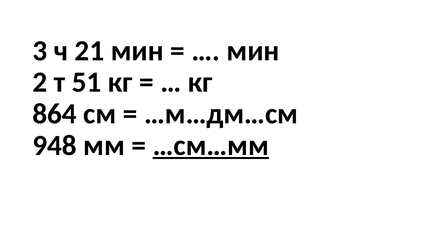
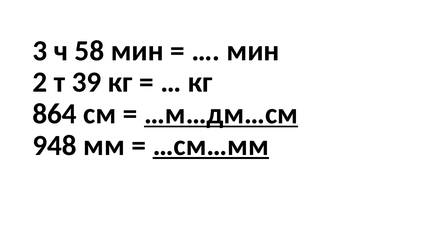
21: 21 -> 58 (89, 51)
51: 51 -> 39 (87, 82)
…м…дм…см underline: none -> present (221, 114)
